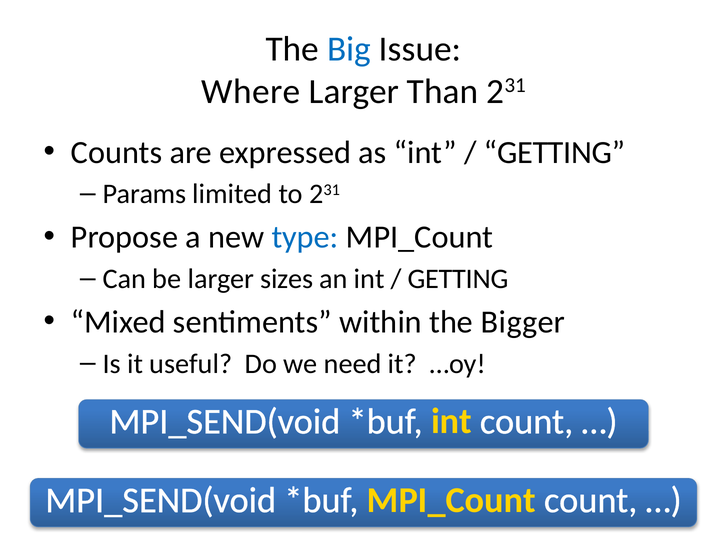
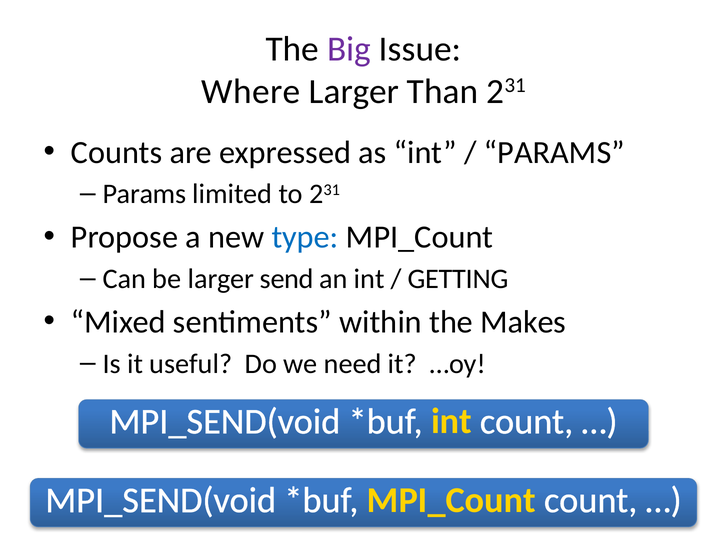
Big colour: blue -> purple (349, 49)
GETTING: GETTING -> PARAMS (554, 153)
sizes: sizes -> send (287, 279)
Bigger: Bigger -> Makes (523, 322)
